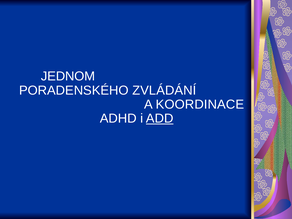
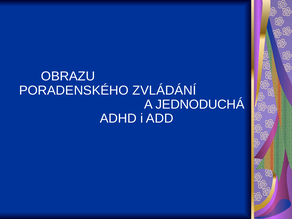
JEDNOM: JEDNOM -> OBRAZU (68, 76)
KOORDINACE: KOORDINACE -> JEDNODUCHÁ (200, 104)
ADD underline: present -> none (160, 118)
